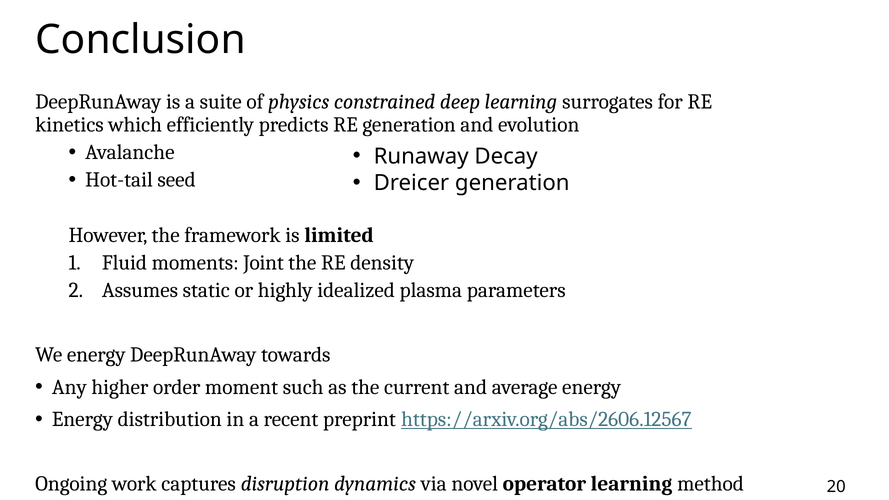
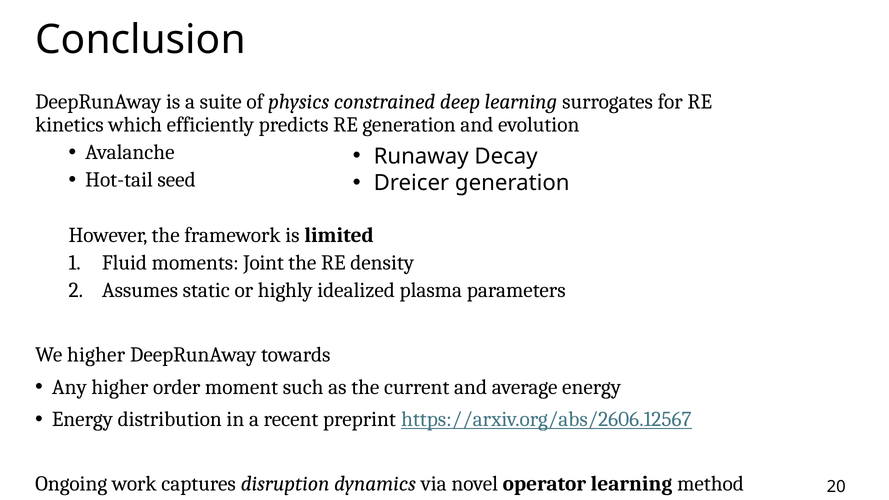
We energy: energy -> higher (96, 355)
